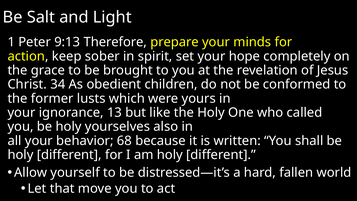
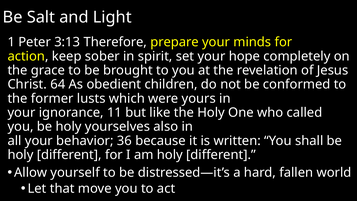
9:13: 9:13 -> 3:13 (67, 42)
34: 34 -> 64 (58, 84)
13: 13 -> 11 (114, 112)
68: 68 -> 36 (124, 141)
